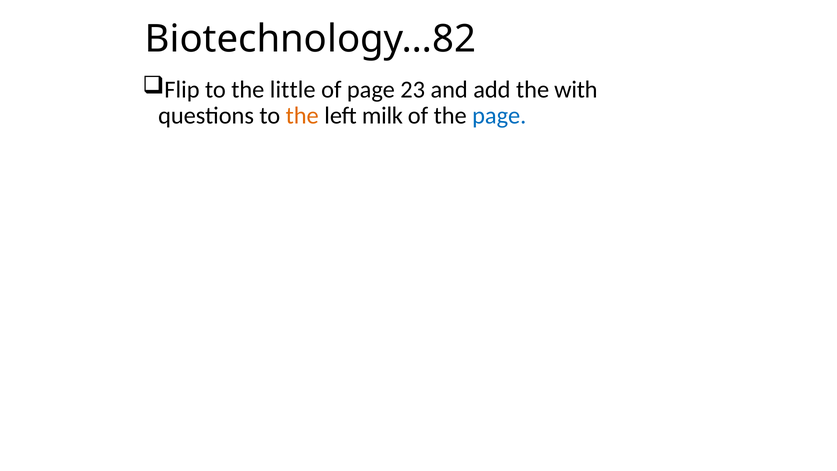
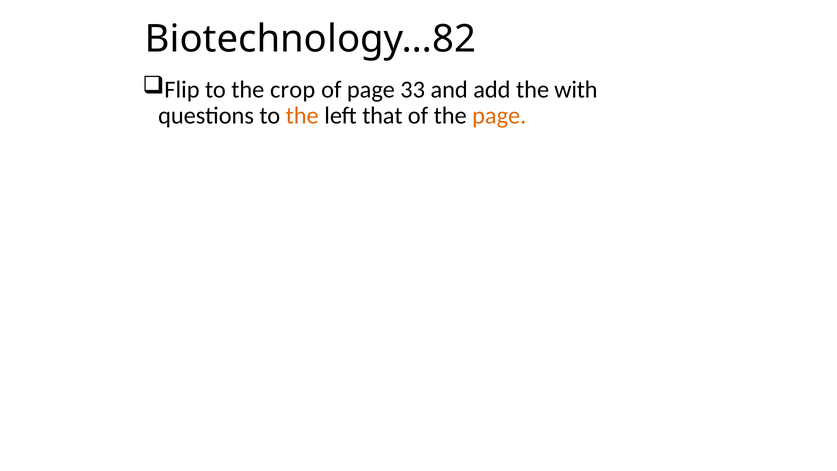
little: little -> crop (293, 89)
23: 23 -> 33 (413, 89)
milk: milk -> that (382, 116)
page colour: blue -> orange (499, 116)
